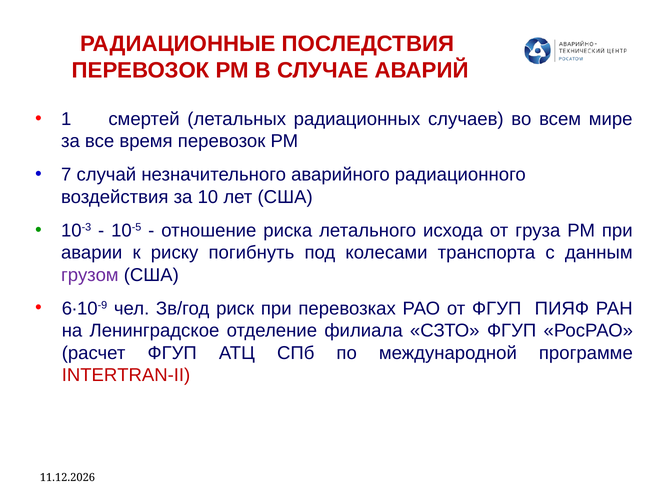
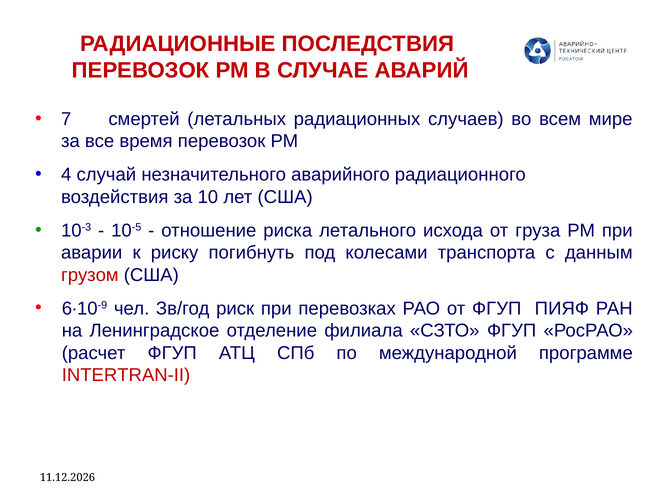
1: 1 -> 7 (66, 119)
7: 7 -> 4 (66, 174)
грузом colour: purple -> red (90, 275)
